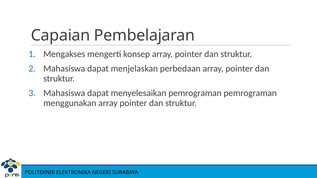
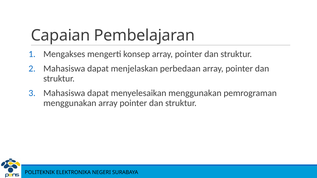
menyelesaikan pemrograman: pemrograman -> menggunakan (195, 93)
